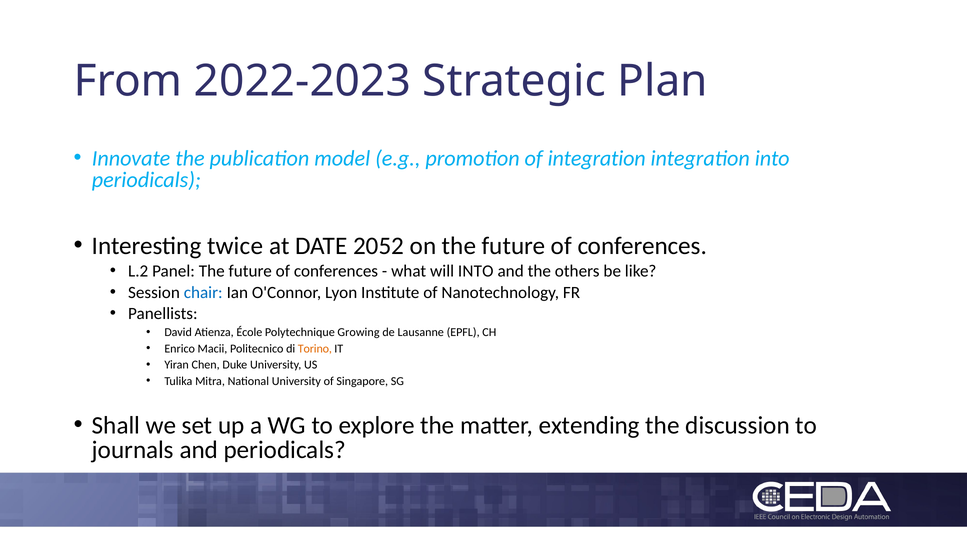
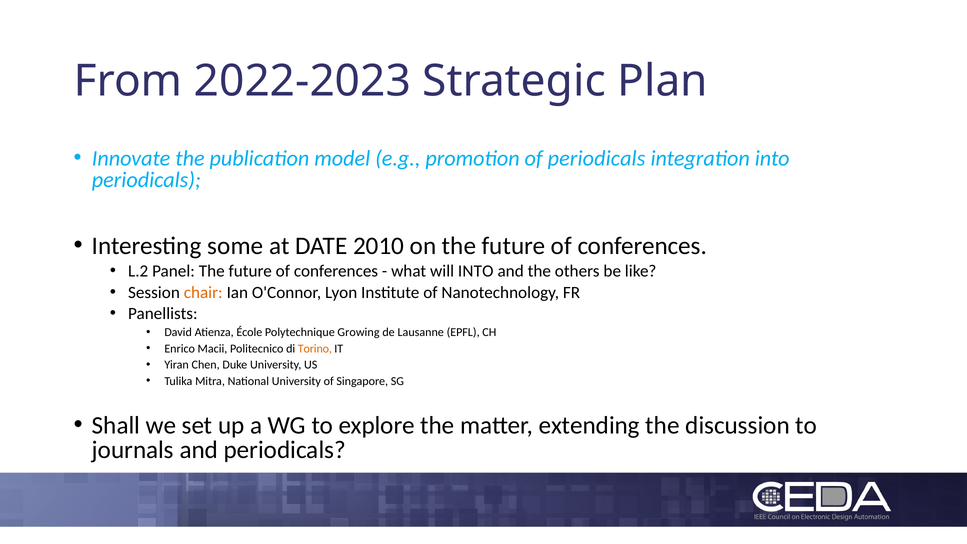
of integration: integration -> periodicals (597, 158)
twice: twice -> some (235, 246)
2052: 2052 -> 2010 (379, 246)
chair colour: blue -> orange (203, 292)
